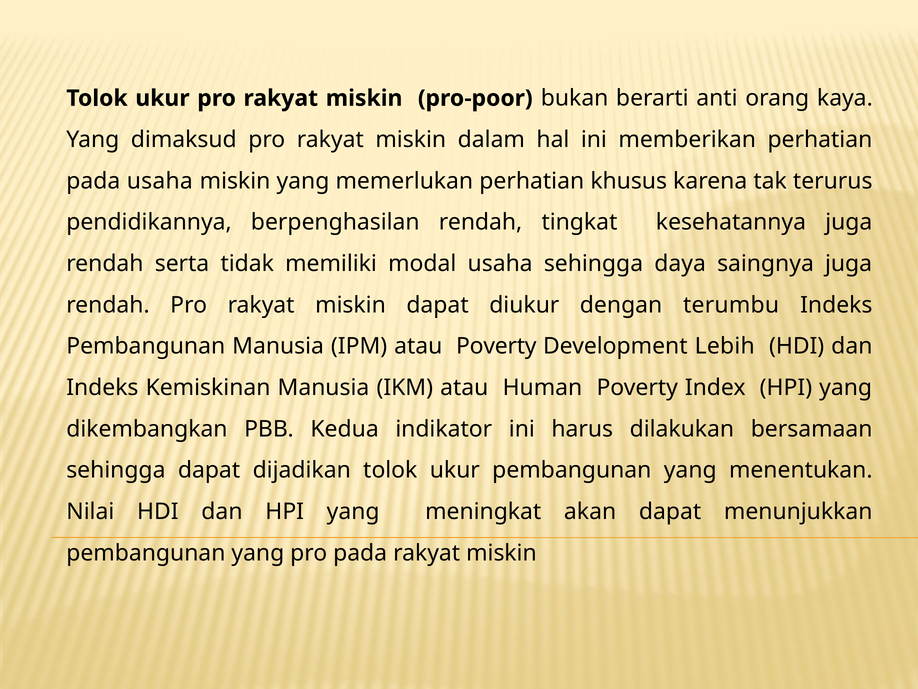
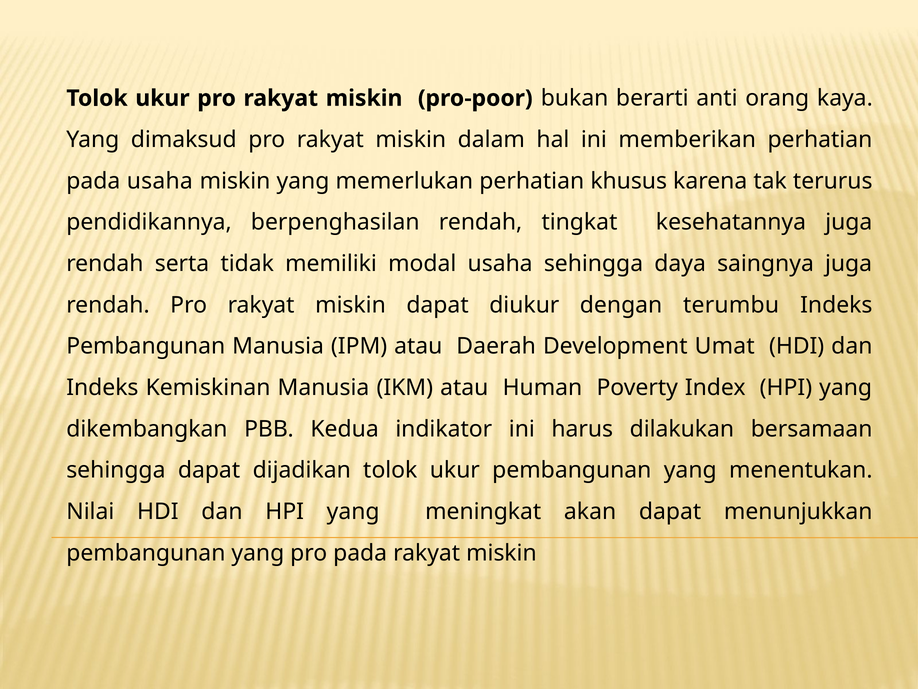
atau Poverty: Poverty -> Daerah (496, 346)
Lebih: Lebih -> Umat (725, 346)
